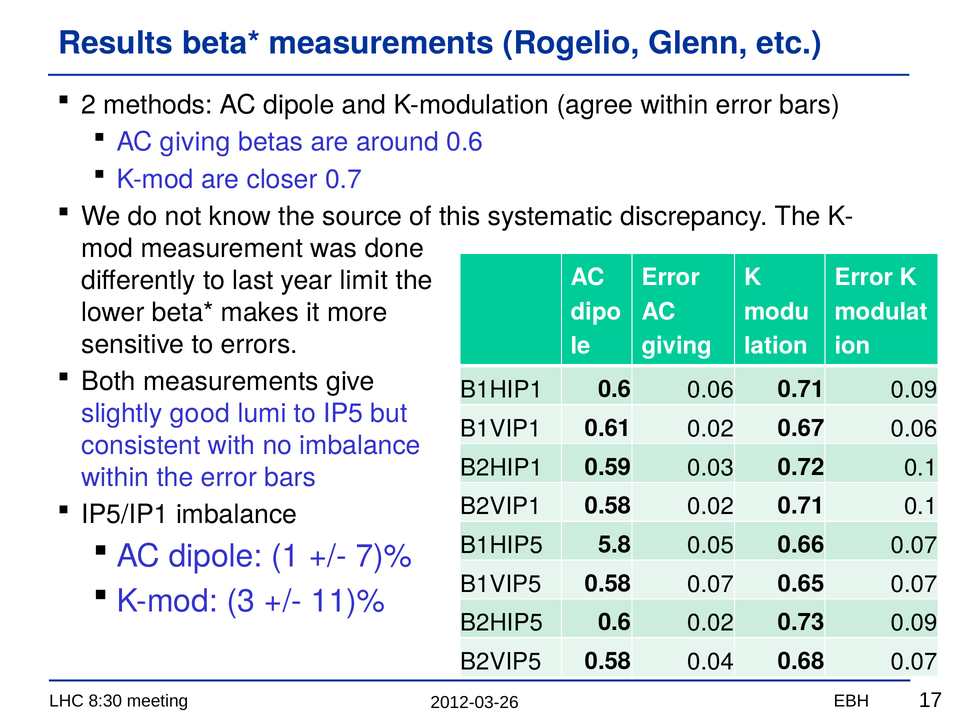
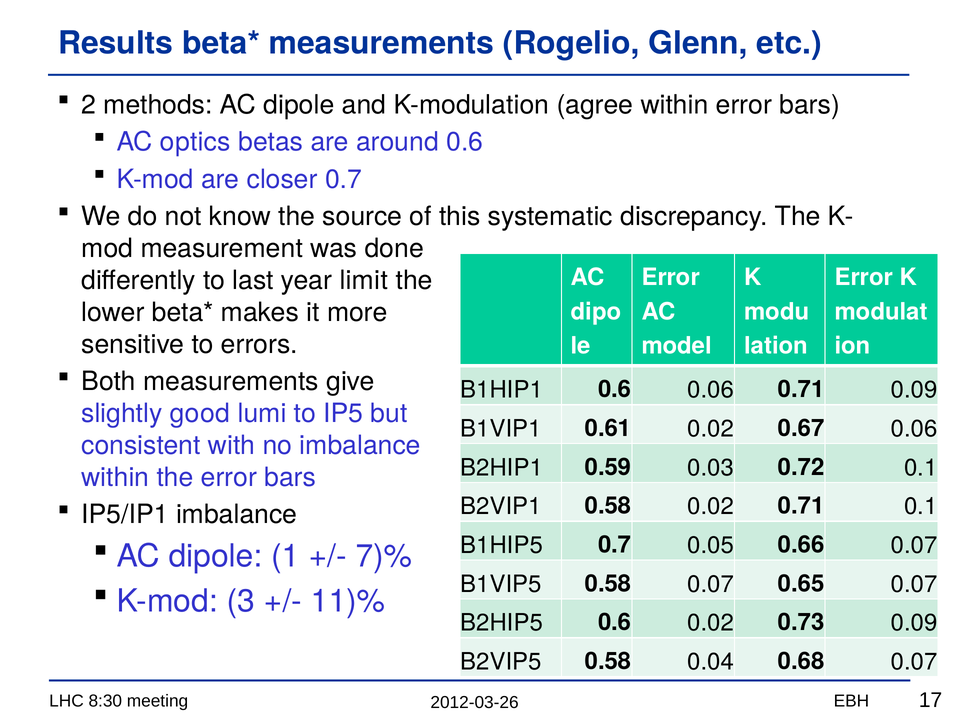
giving: giving -> optics (195, 142)
giving: giving -> model (677, 346)
B1HIP5 5.8: 5.8 -> 0.7 (615, 545)
